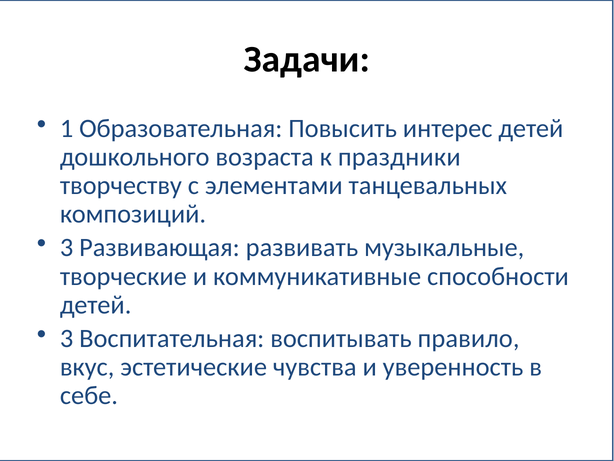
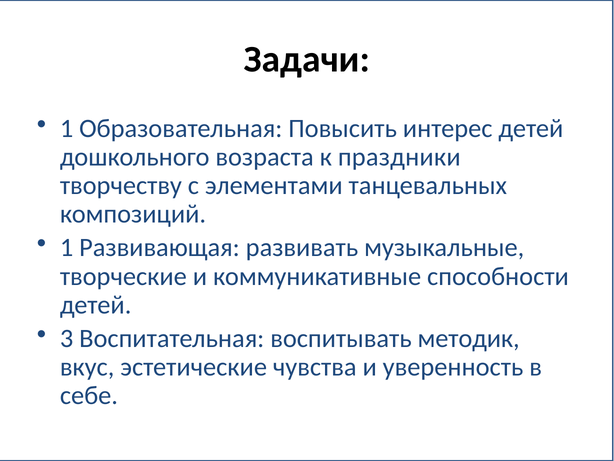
3: 3 -> 1 (67, 247)
правило: правило -> методик (469, 338)
